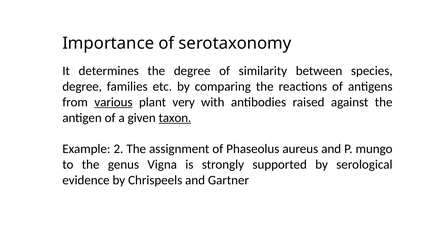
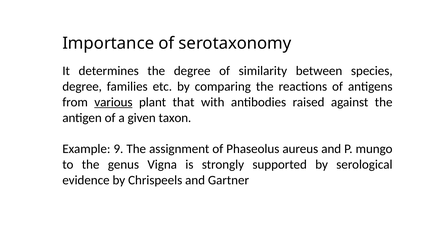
very: very -> that (184, 102)
taxon underline: present -> none (175, 118)
2: 2 -> 9 (118, 149)
